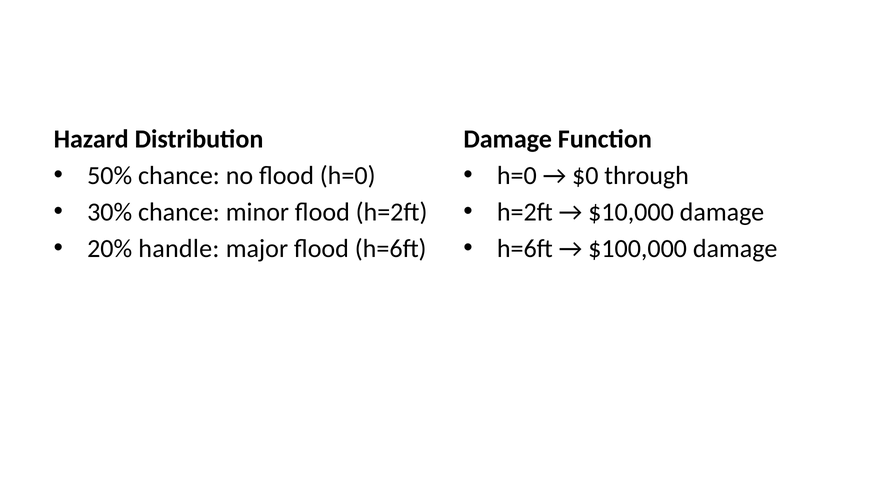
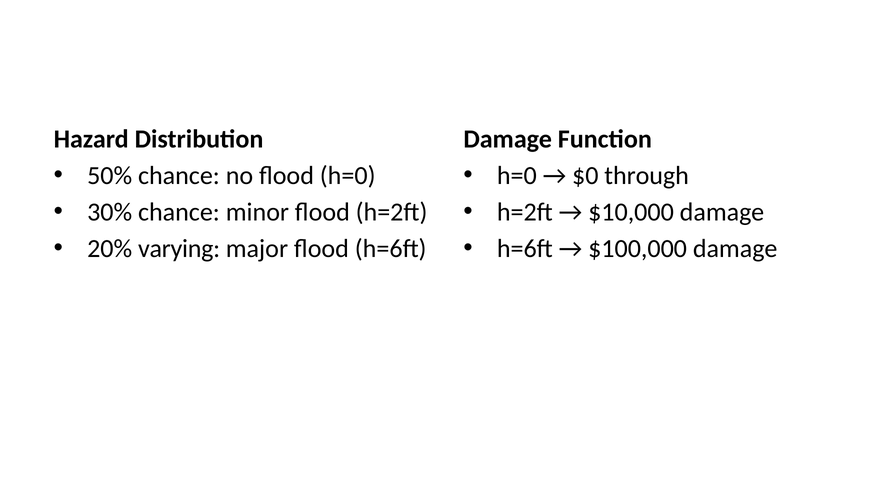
handle: handle -> varying (179, 249)
